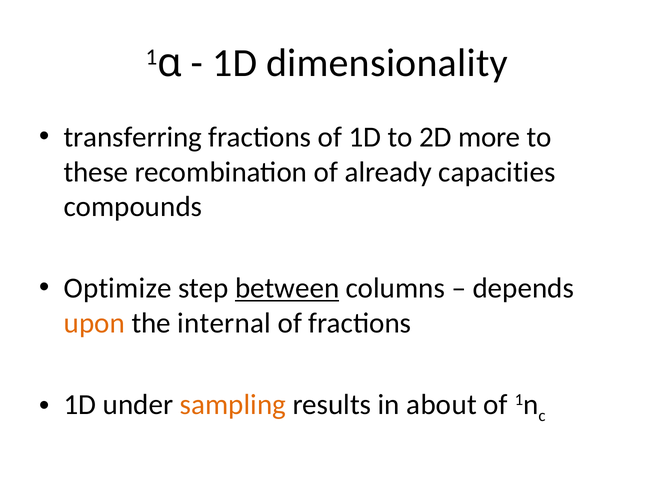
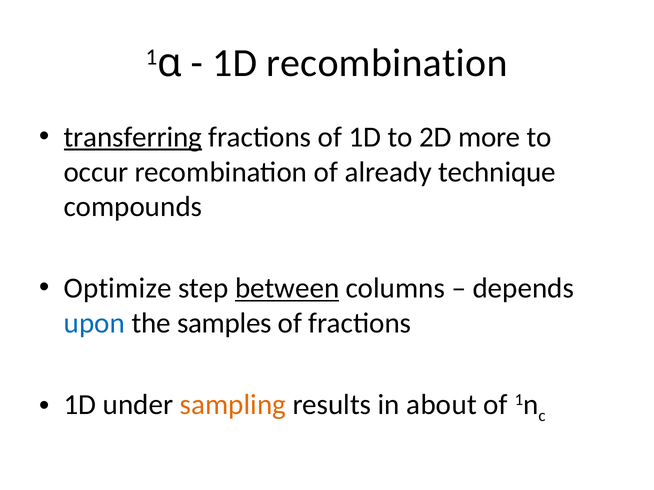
1D dimensionality: dimensionality -> recombination (387, 63)
transferring underline: none -> present (133, 137)
these: these -> occur (96, 172)
capacities: capacities -> technique (497, 172)
upon colour: orange -> blue (94, 323)
internal: internal -> samples (224, 323)
